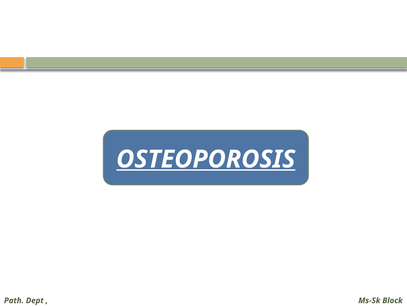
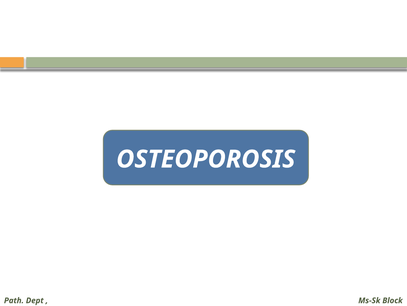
OSTEOPOROSIS underline: present -> none (206, 159)
